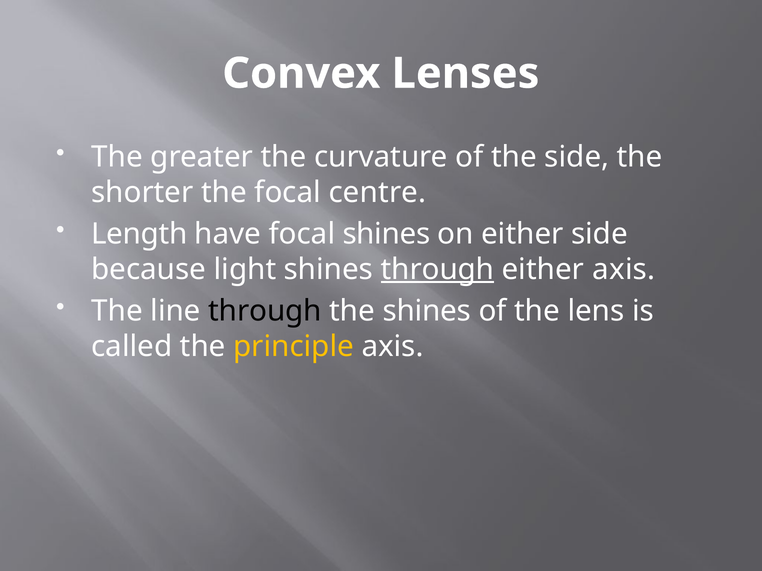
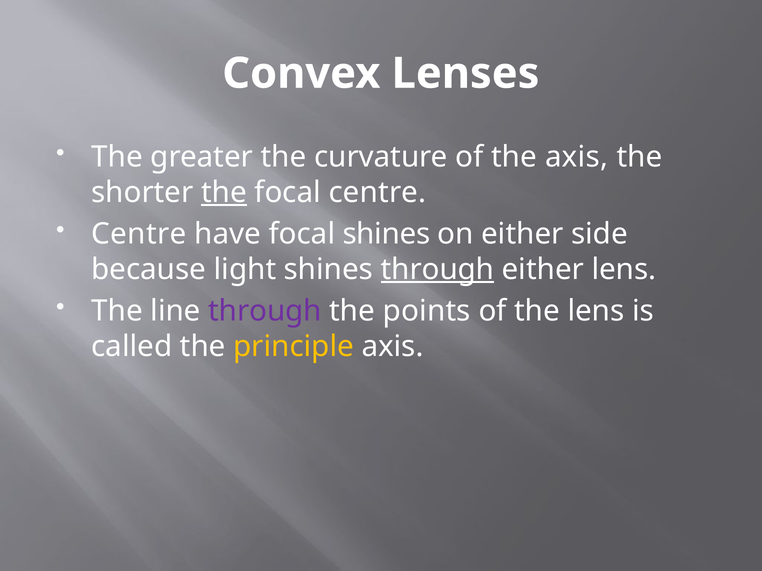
the side: side -> axis (577, 157)
the underline: none -> present (224, 193)
Length: Length -> Centre (139, 234)
either axis: axis -> lens (624, 270)
through colour: black -> purple (265, 311)
the shines: shines -> points (427, 311)
